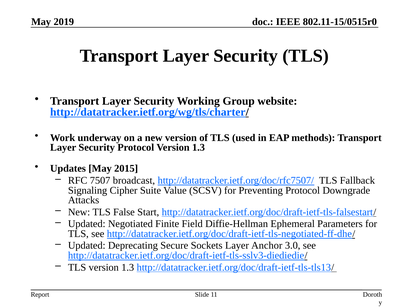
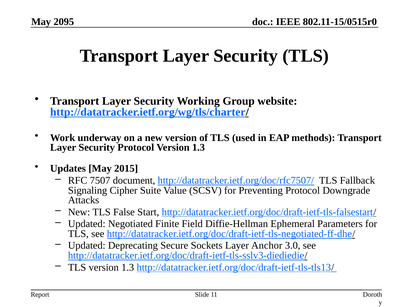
2019: 2019 -> 2095 (64, 22)
broadcast: broadcast -> document (134, 180)
